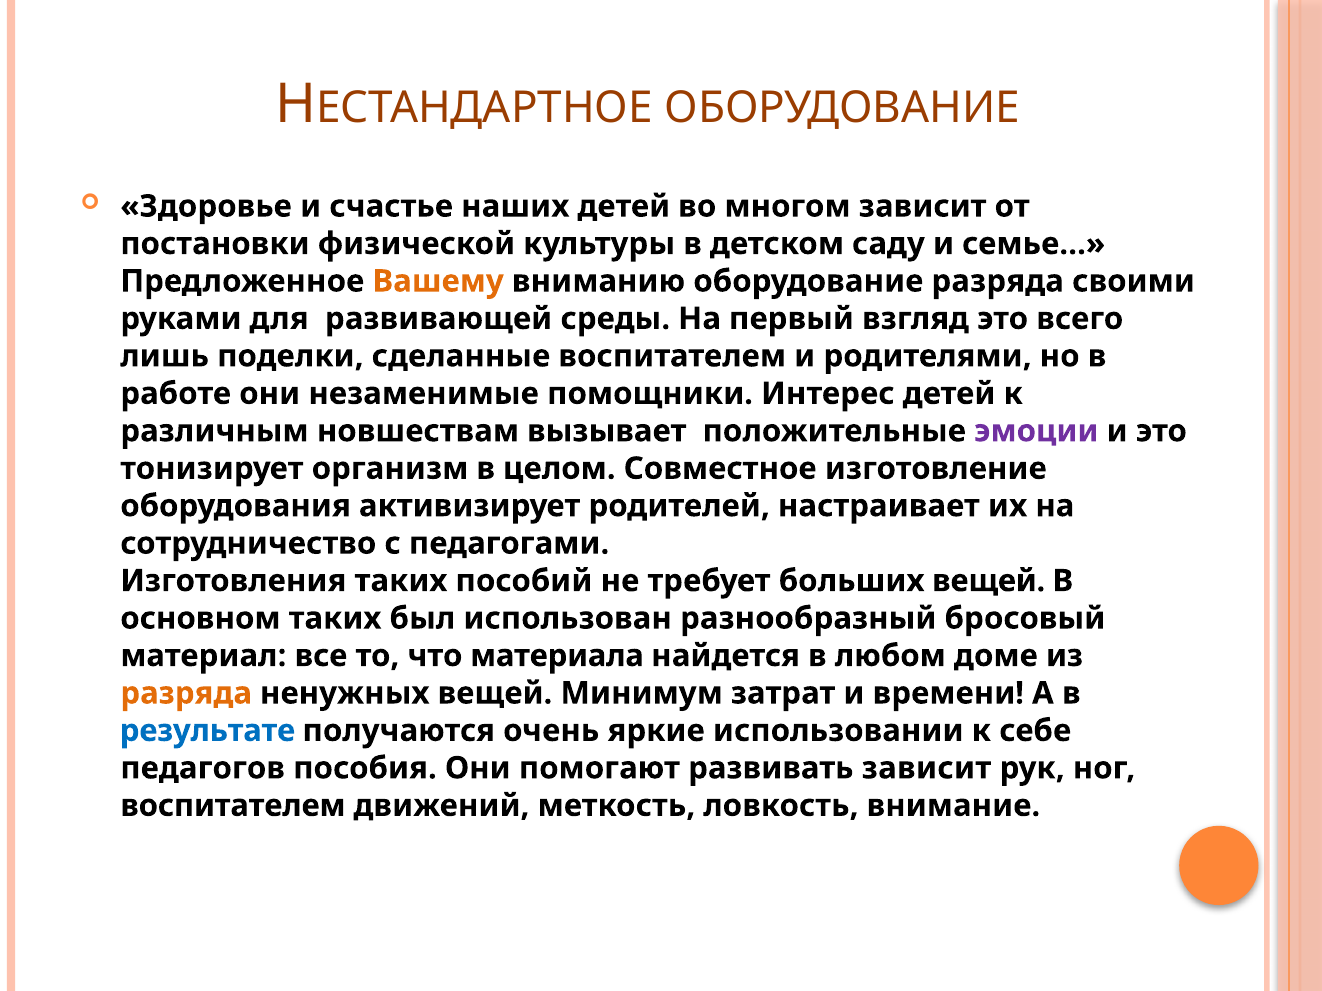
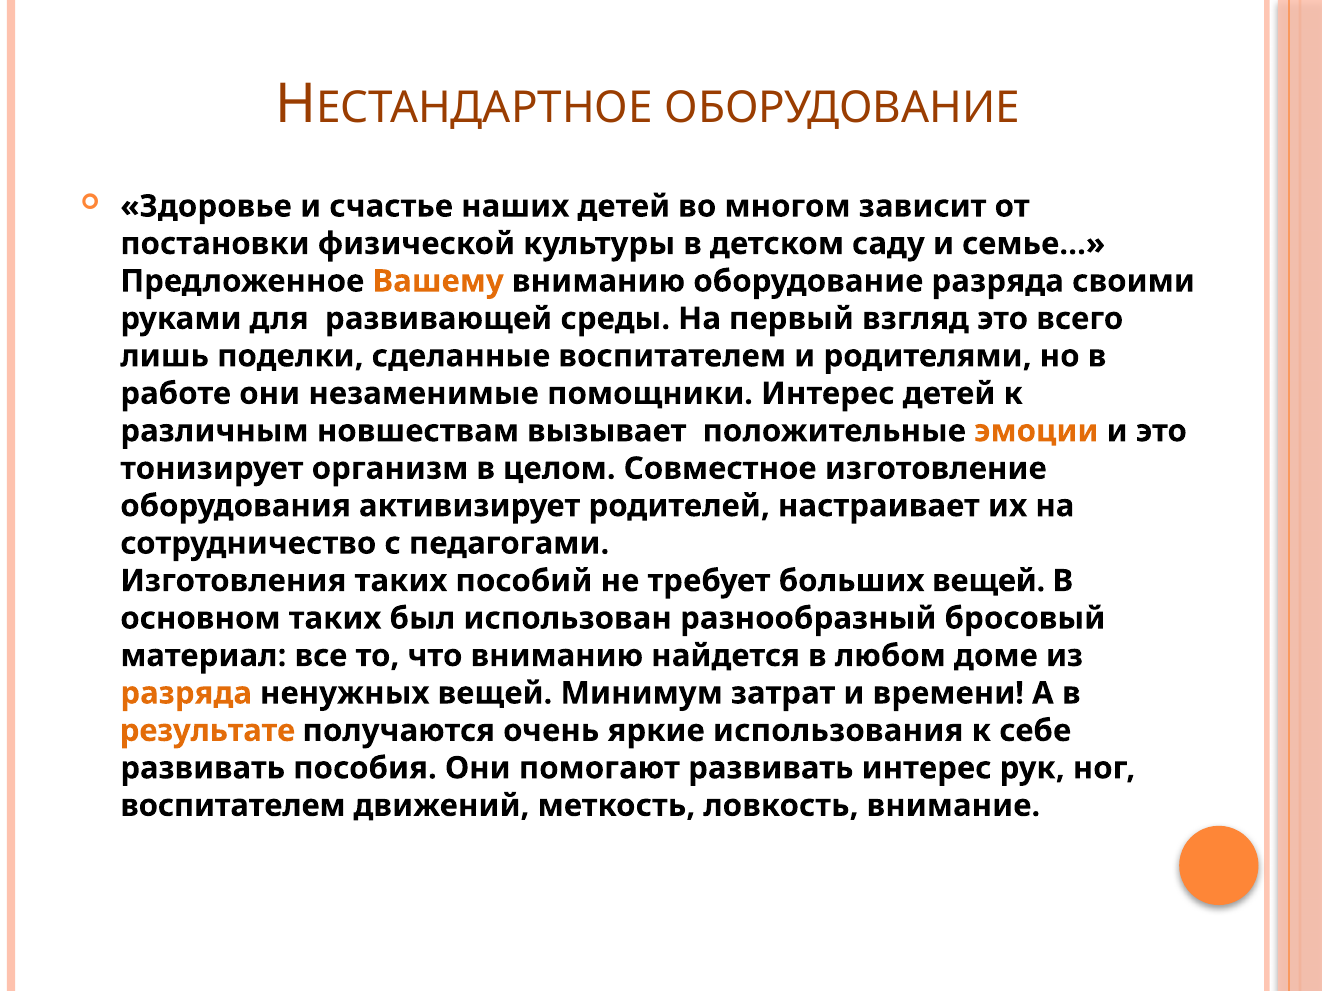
эмоции colour: purple -> orange (1036, 431)
что материала: материала -> вниманию (557, 656)
результате colour: blue -> orange (207, 731)
использовании: использовании -> использования (838, 731)
педагогов: педагогов -> развивать (203, 769)
развивать зависит: зависит -> интерес (927, 769)
